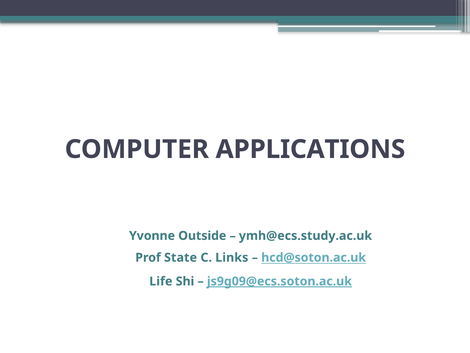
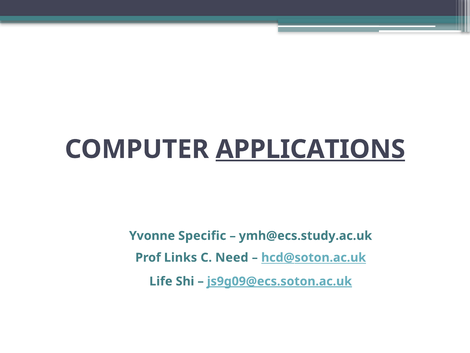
APPLICATIONS underline: none -> present (310, 149)
Outside: Outside -> Specific (202, 235)
State: State -> Links (181, 257)
Links: Links -> Need (232, 257)
